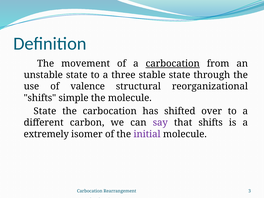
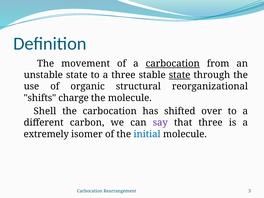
state underline: none -> present (180, 75)
valence: valence -> organic (88, 86)
simple: simple -> charge (74, 98)
State: State -> Shell (45, 111)
that shifts: shifts -> three (211, 123)
initial colour: purple -> blue (147, 134)
